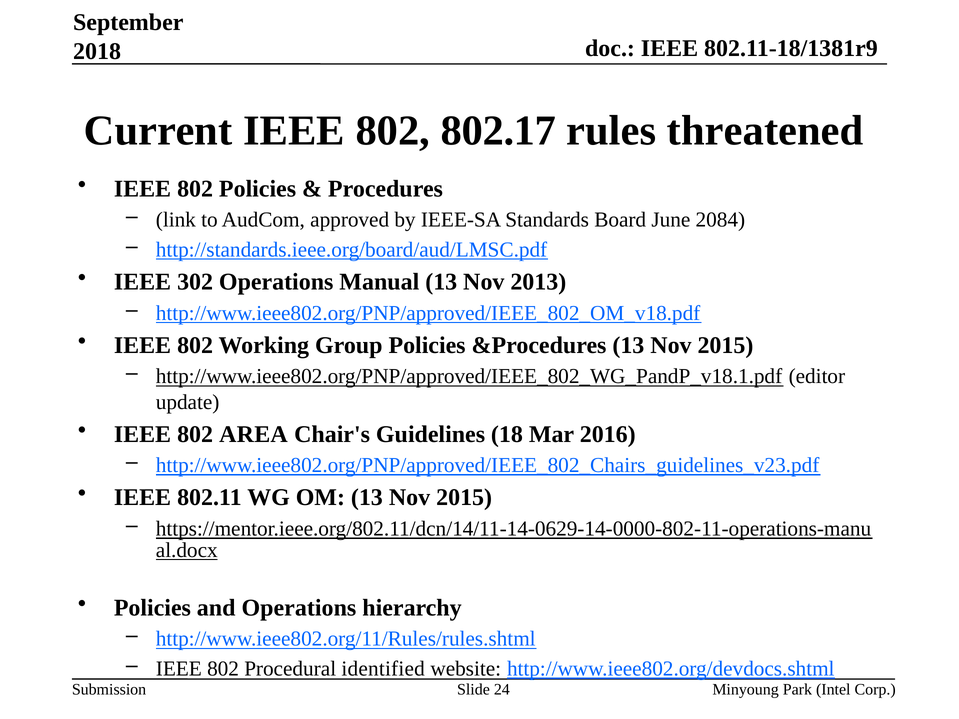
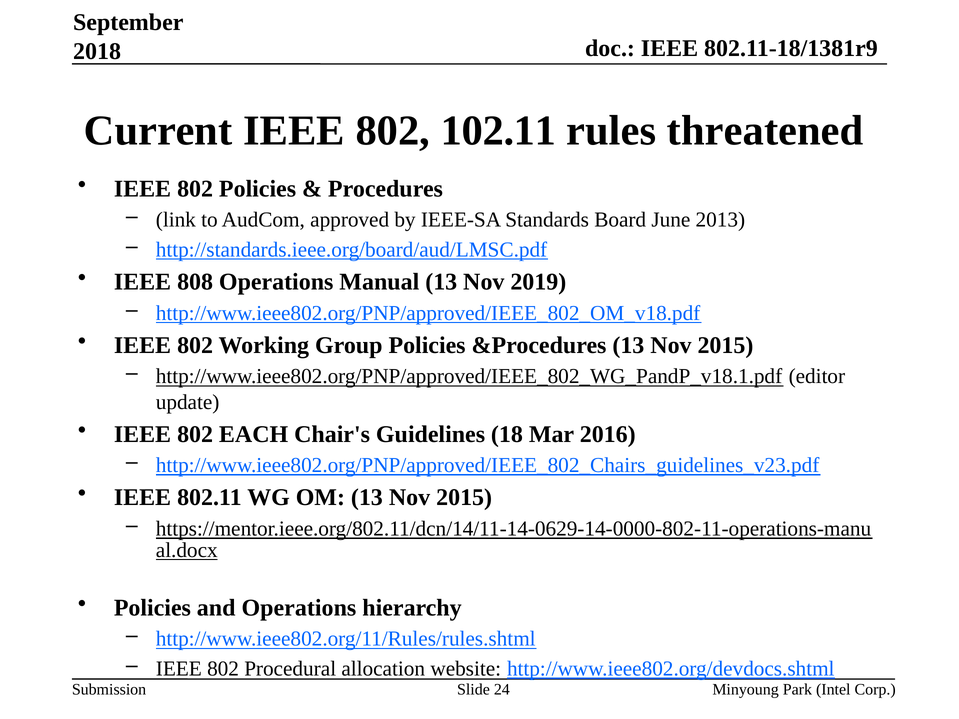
802.17: 802.17 -> 102.11 (498, 131)
2084: 2084 -> 2013 (720, 220)
302: 302 -> 808 (195, 282)
2013: 2013 -> 2019 (538, 282)
AREA: AREA -> EACH (254, 434)
identified: identified -> allocation (383, 669)
